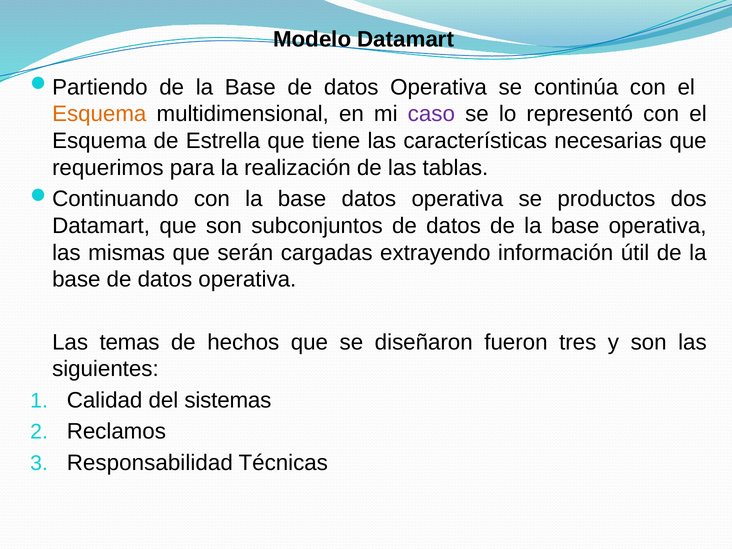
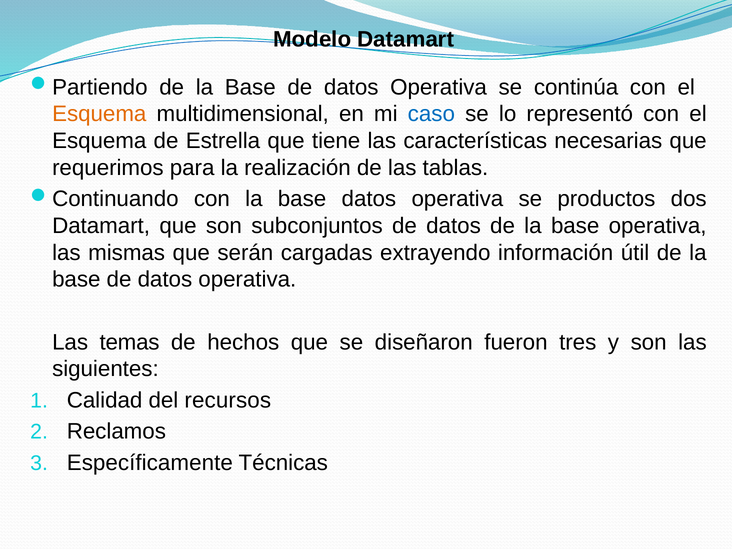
caso colour: purple -> blue (431, 114)
sistemas: sistemas -> recursos (228, 400)
Responsabilidad: Responsabilidad -> Específicamente (150, 463)
